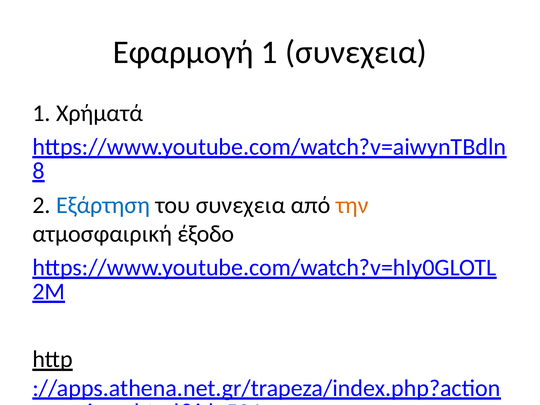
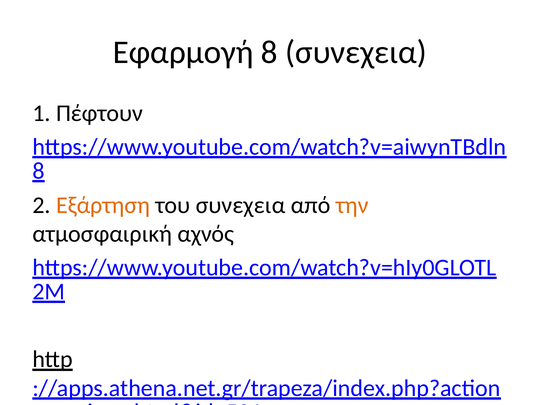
Εφαρμογή 1: 1 -> 8 (269, 52)
Χρήματά: Χρήματά -> Πέφτουν (100, 113)
Εξάρτηση colour: blue -> orange (103, 205)
έξοδο: έξοδο -> αχνός (206, 234)
